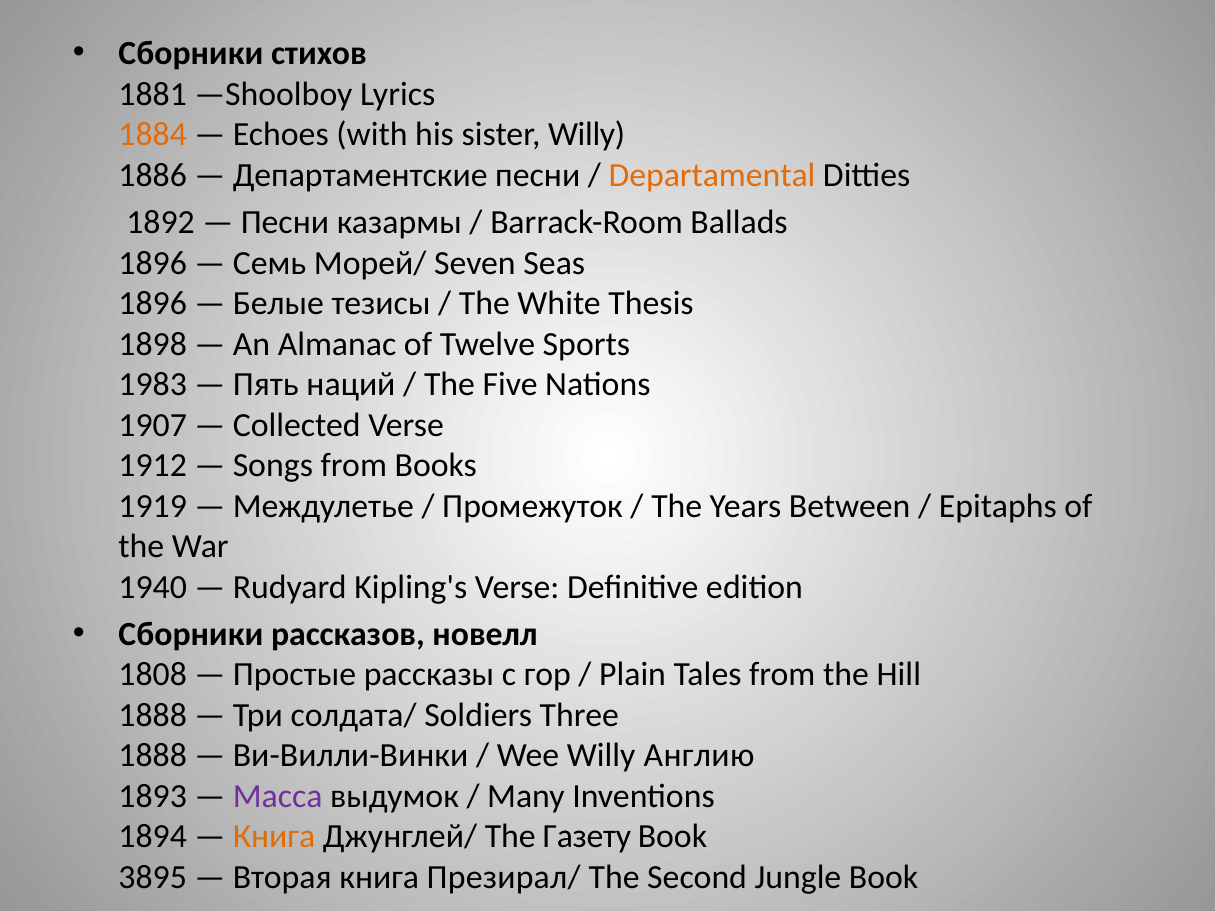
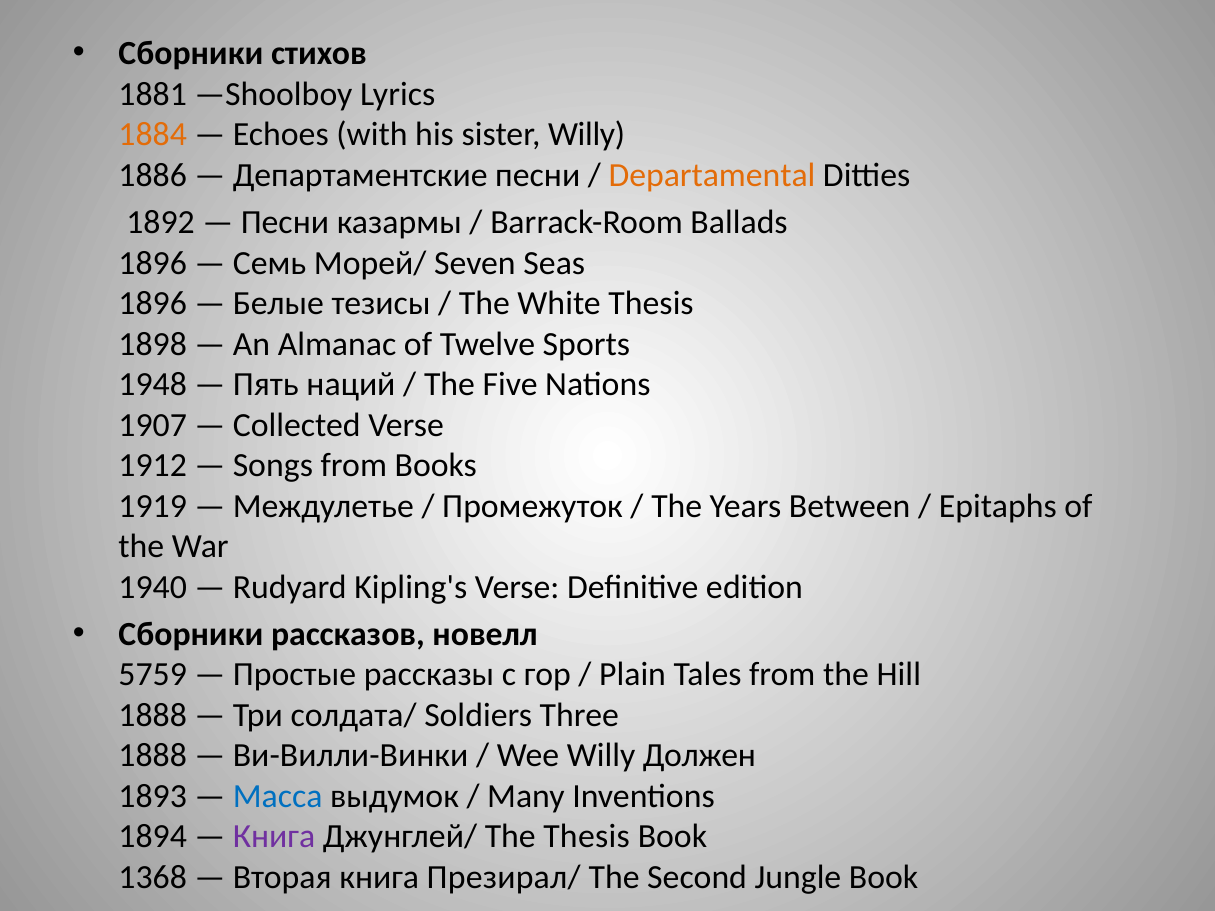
1983: 1983 -> 1948 (153, 385)
1808: 1808 -> 5759 (153, 675)
Англию: Англию -> Должен (699, 756)
Масса colour: purple -> blue (278, 797)
Книга colour: orange -> purple (274, 837)
The Газету: Газету -> Thesis (587, 837)
3895: 3895 -> 1368 (153, 878)
